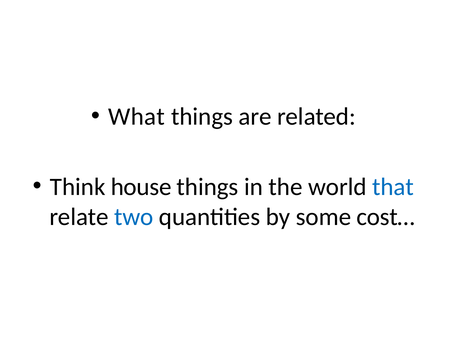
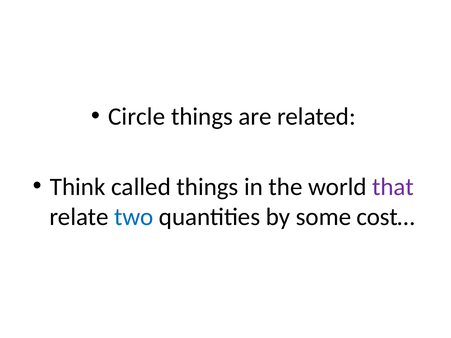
What: What -> Circle (137, 117)
house: house -> called (141, 187)
that colour: blue -> purple (393, 187)
